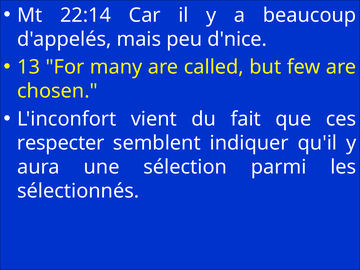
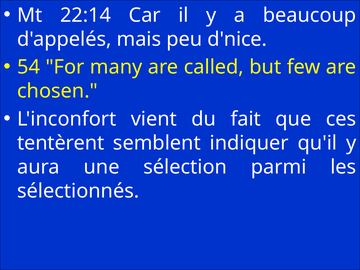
13: 13 -> 54 (29, 67)
respecter: respecter -> tentèrent (61, 143)
